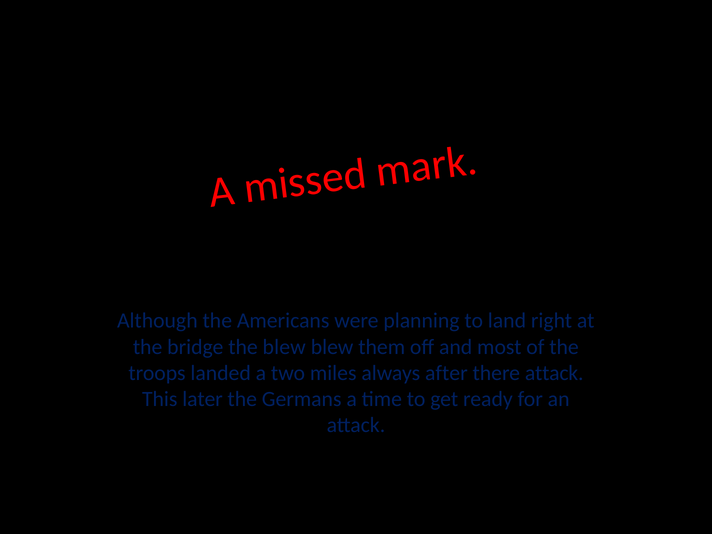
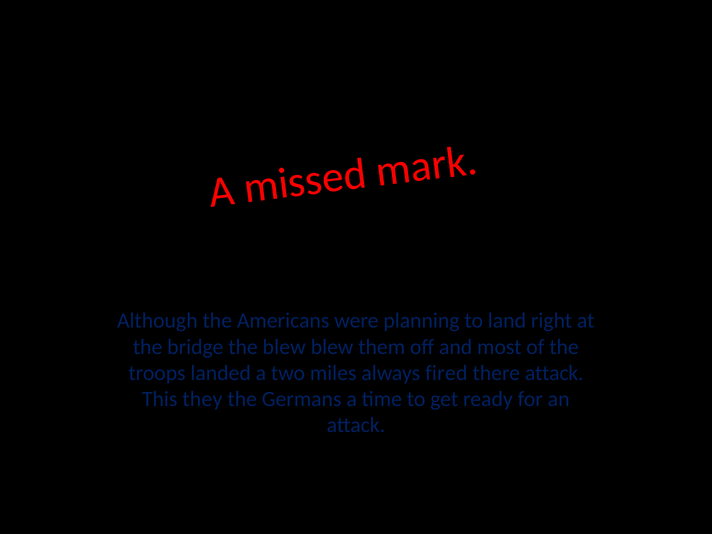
after: after -> fired (446, 373)
later: later -> they (202, 399)
